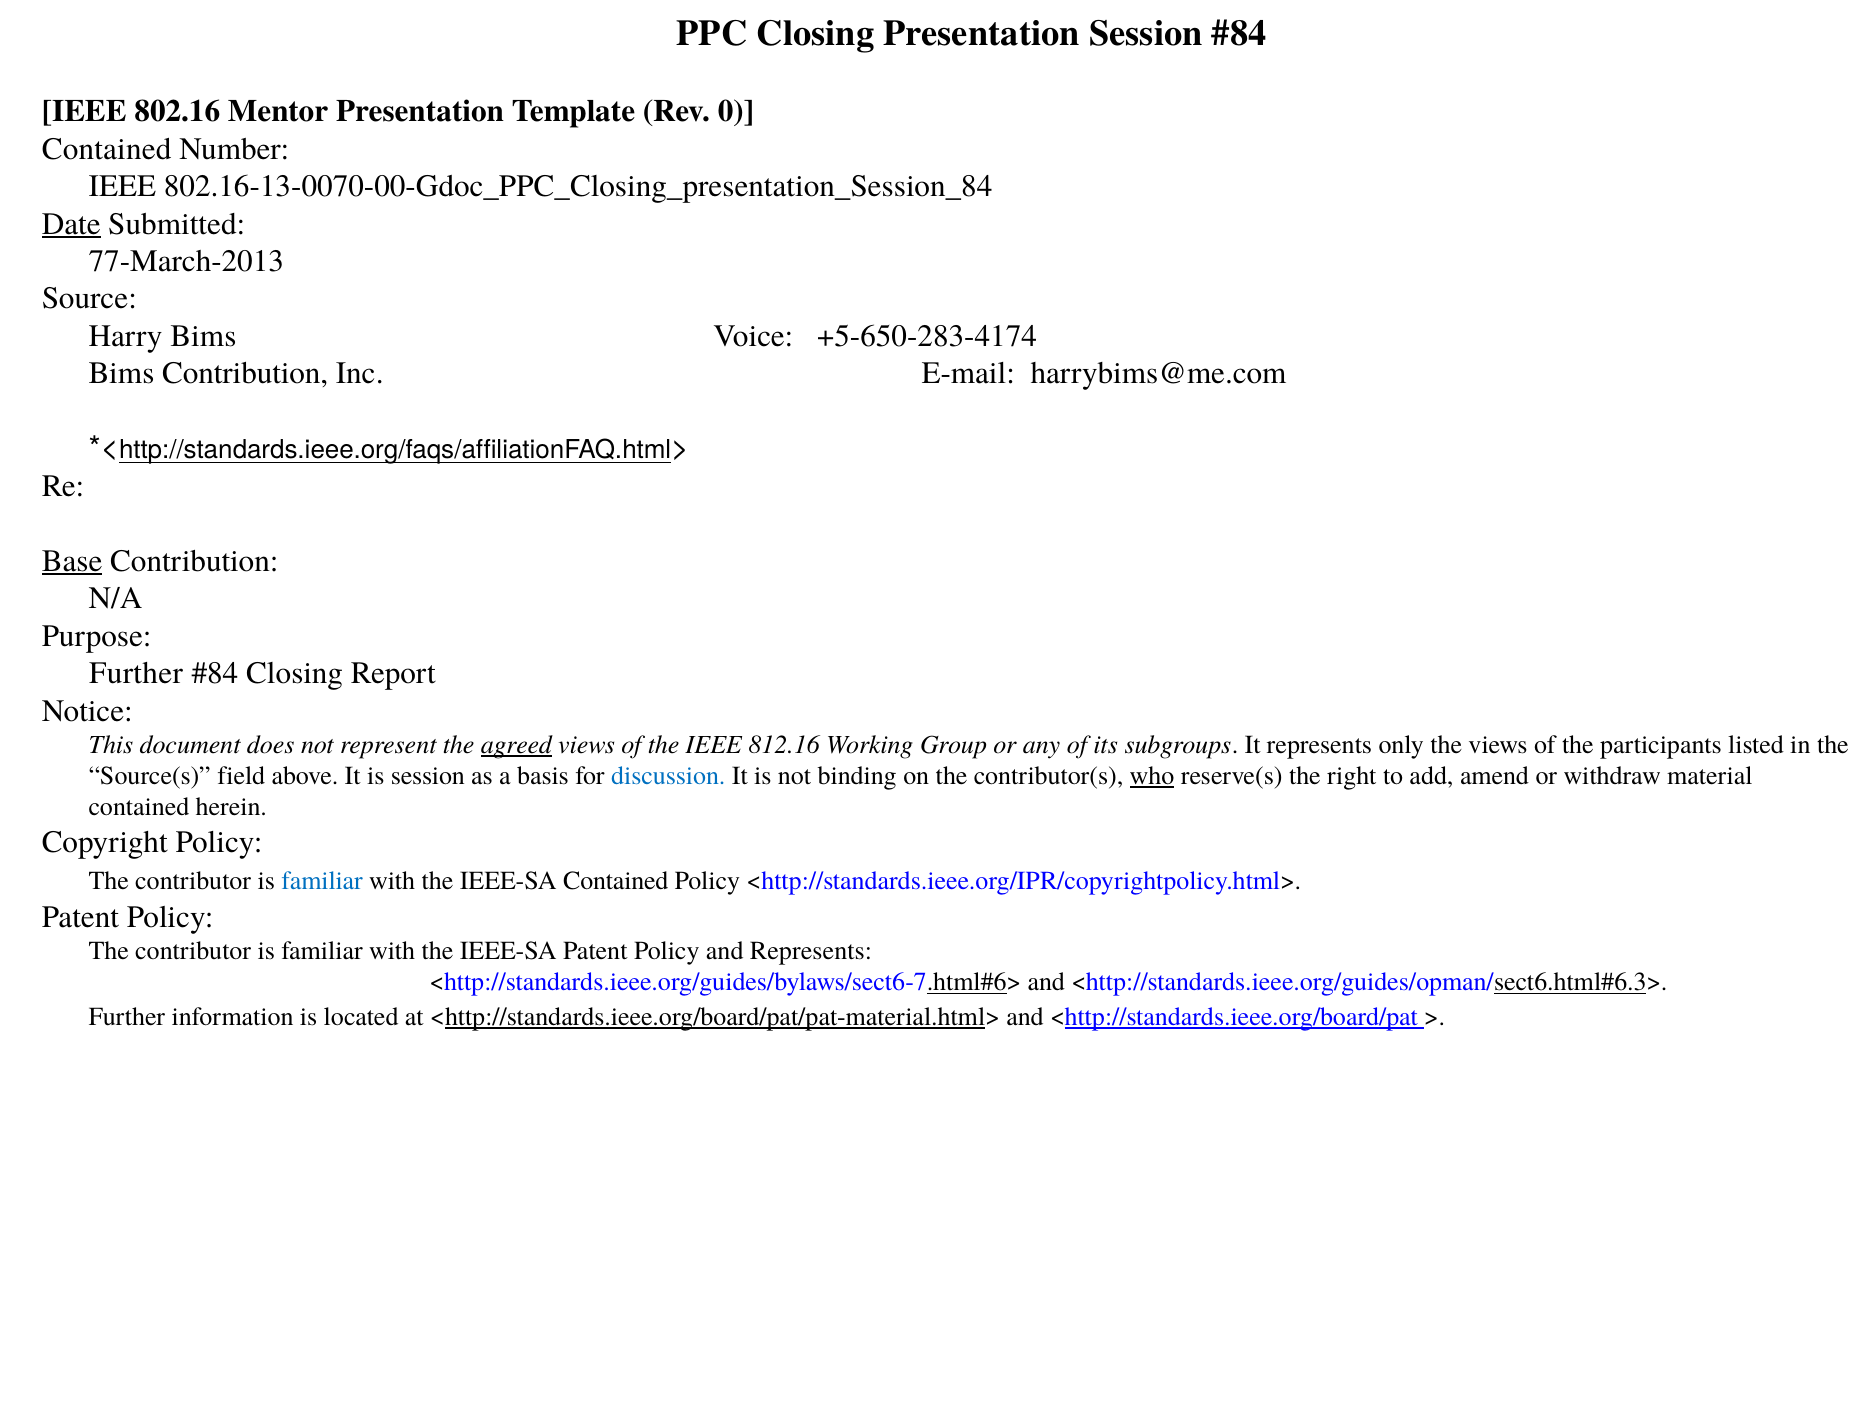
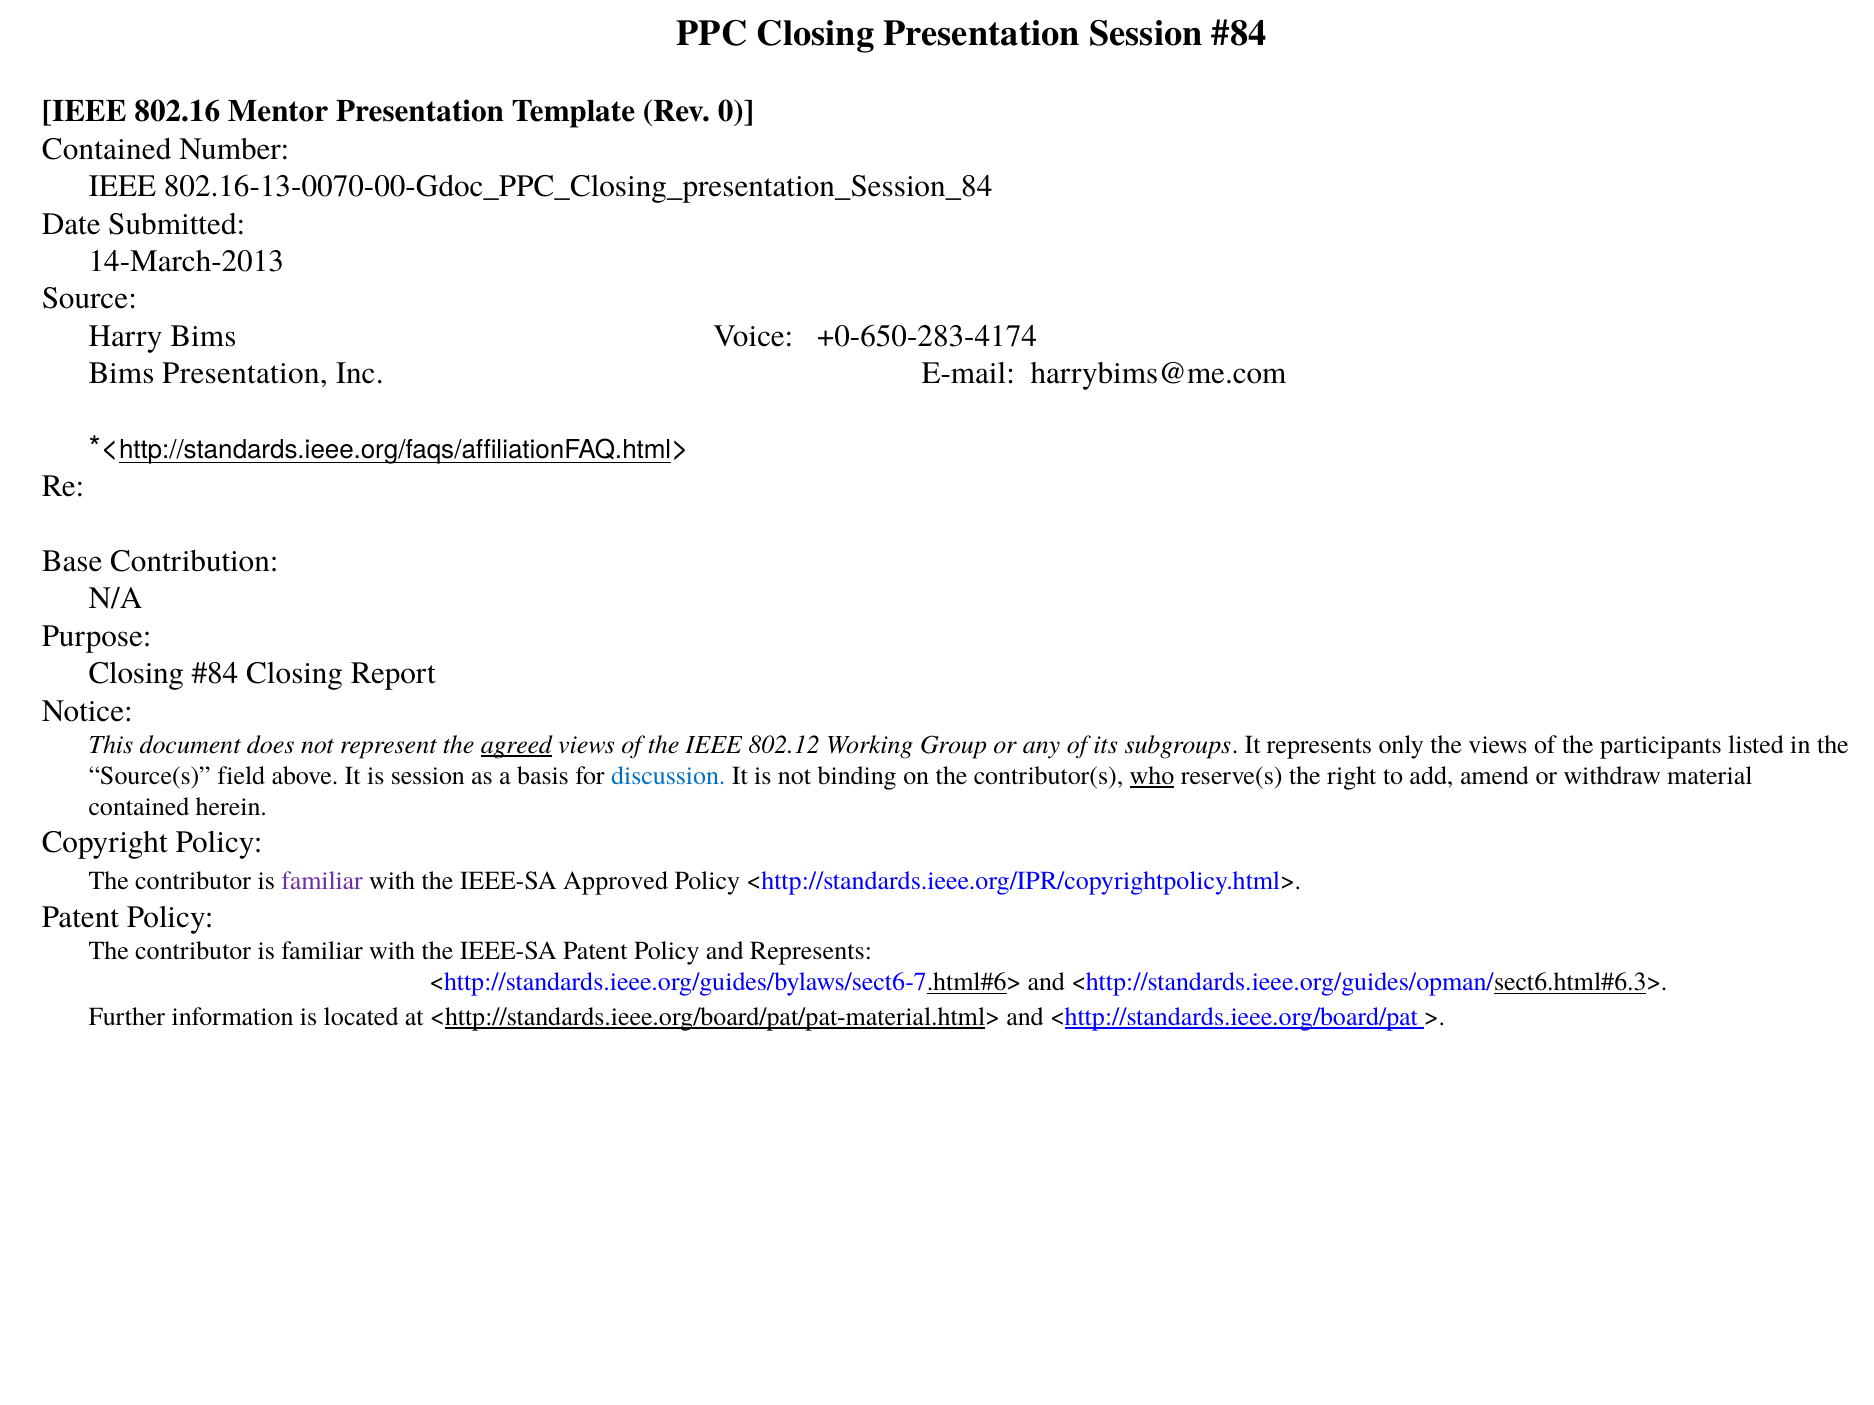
Date underline: present -> none (71, 224)
77-March-2013: 77-March-2013 -> 14-March-2013 (186, 261)
+5-650-283-4174: +5-650-283-4174 -> +0-650-283-4174 (927, 336)
Bims Contribution: Contribution -> Presentation (245, 374)
Base underline: present -> none (72, 561)
Further: Further -> Closing (136, 674)
812.16: 812.16 -> 802.12 (784, 745)
familiar colour: blue -> purple (322, 882)
IEEE-SA Contained: Contained -> Approved (616, 882)
